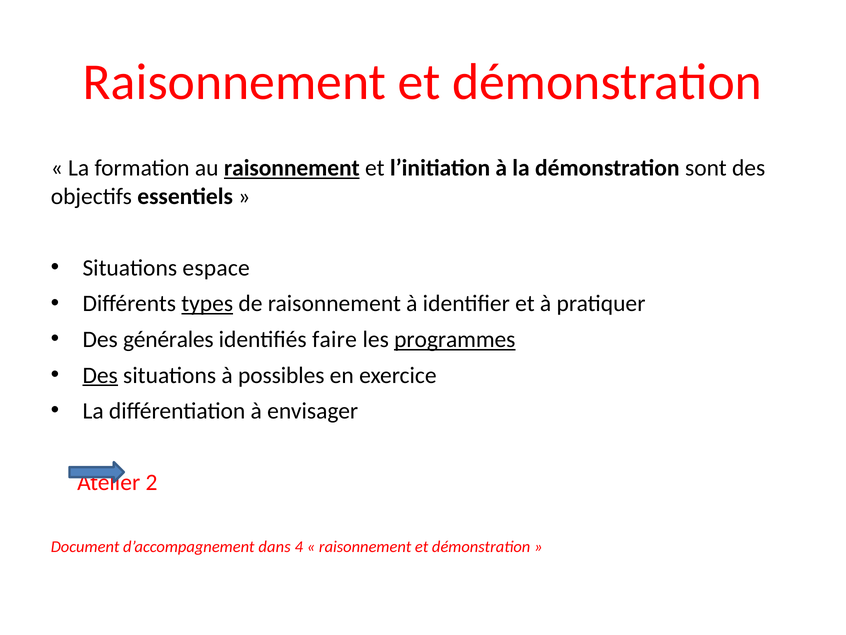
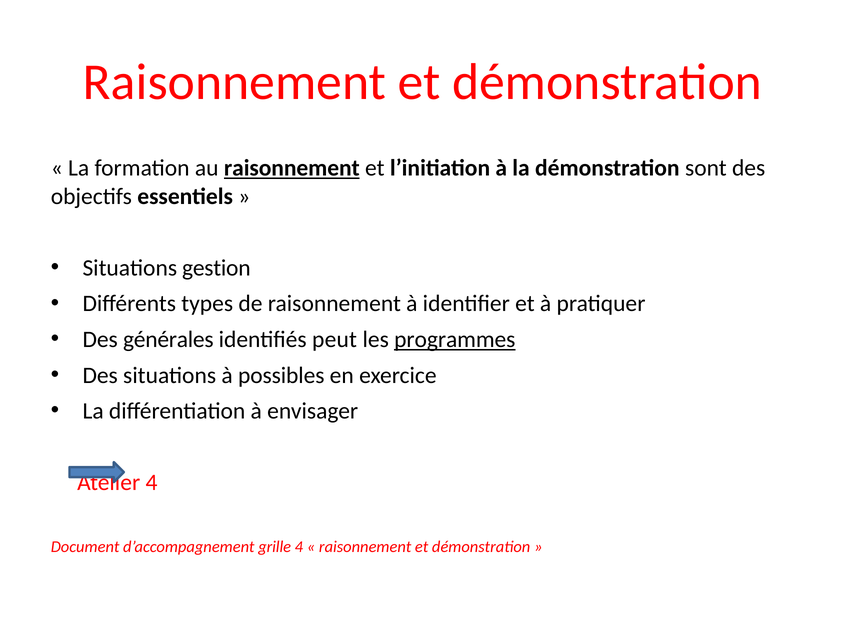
espace: espace -> gestion (216, 268)
types underline: present -> none (207, 303)
faire: faire -> peut (335, 339)
Des underline: present -> none (100, 375)
2: 2 -> 4 (151, 482)
dans: dans -> grille (275, 547)
